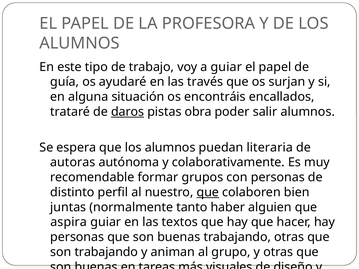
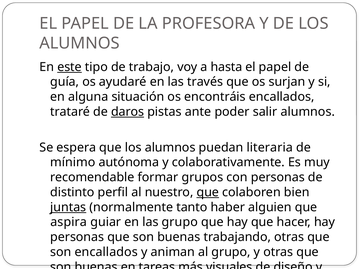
este underline: none -> present (70, 67)
a guiar: guiar -> hasta (226, 67)
obra: obra -> ante (198, 112)
autoras: autoras -> mínimo (73, 162)
juntas underline: none -> present (68, 207)
las textos: textos -> grupo (180, 222)
son trabajando: trabajando -> encallados (106, 252)
